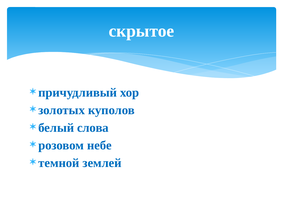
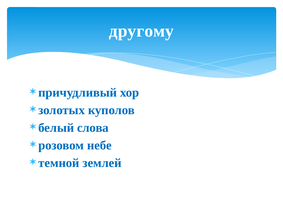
скрытое: скрытое -> другому (141, 31)
